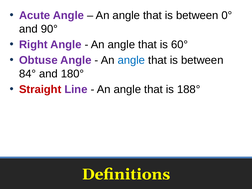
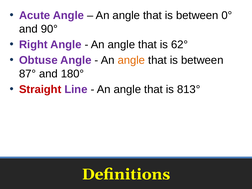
60°: 60° -> 62° (180, 45)
angle colour: blue -> orange (131, 60)
84°: 84° -> 87° (28, 74)
188°: 188° -> 813° (189, 89)
